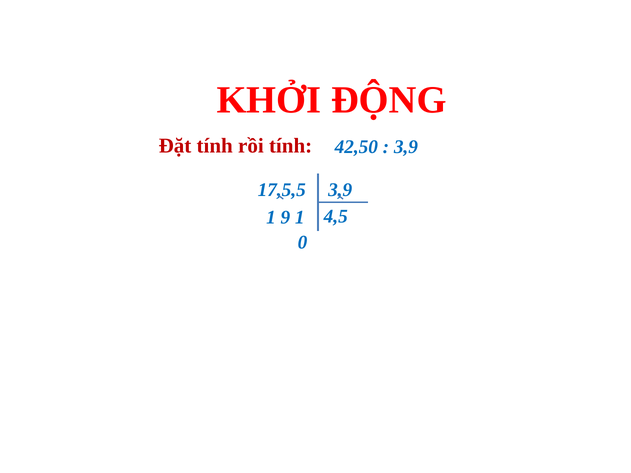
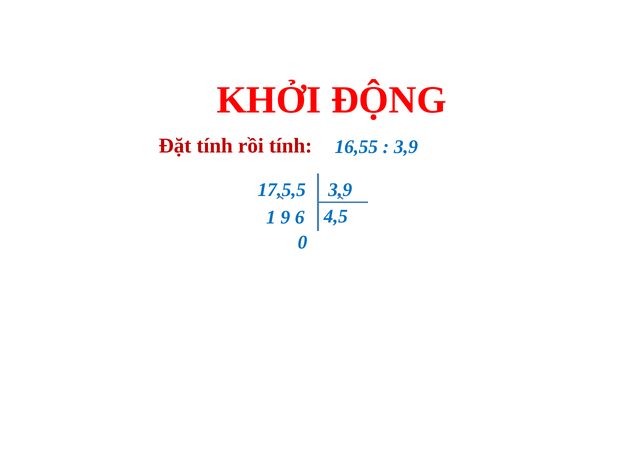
42,50: 42,50 -> 16,55 (356, 147)
9 1: 1 -> 6 (300, 218)
